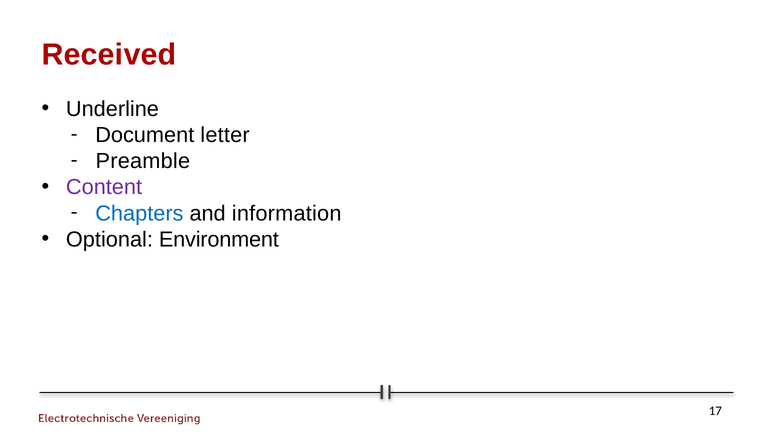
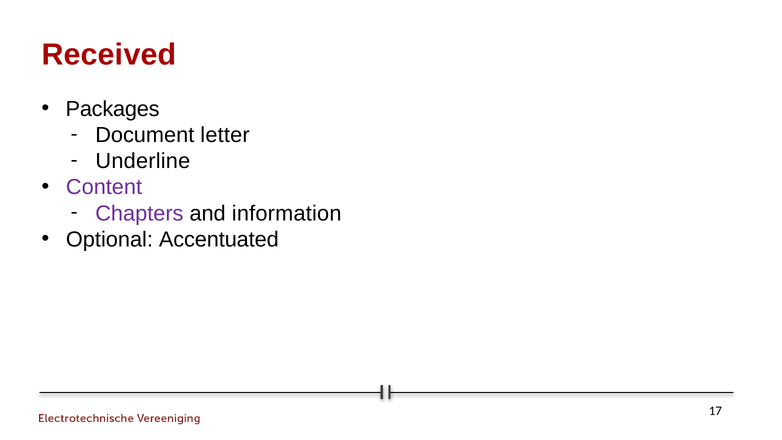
Underline: Underline -> Packages (113, 109)
Preamble: Preamble -> Underline (143, 161)
Chapters colour: blue -> purple (139, 213)
Environment: Environment -> Accentuated (219, 239)
